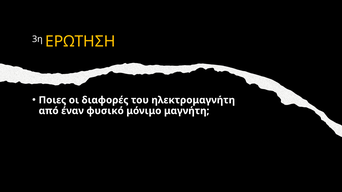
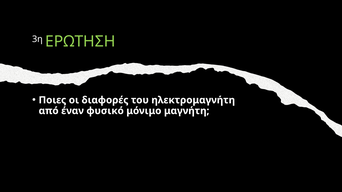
ΕΡΩΤΗΣΗ colour: yellow -> light green (80, 42)
